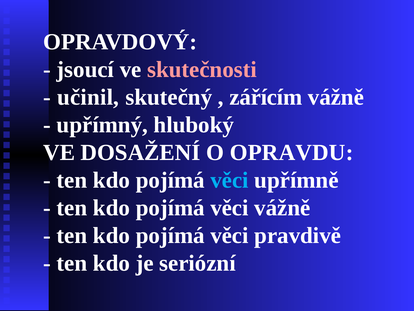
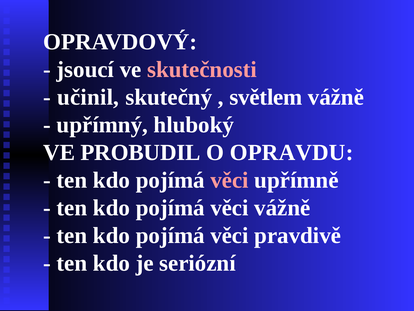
zářícím: zářícím -> světlem (266, 97)
DOSAŽENÍ: DOSAŽENÍ -> PROBUDIL (141, 152)
věci colour: light blue -> pink (229, 180)
